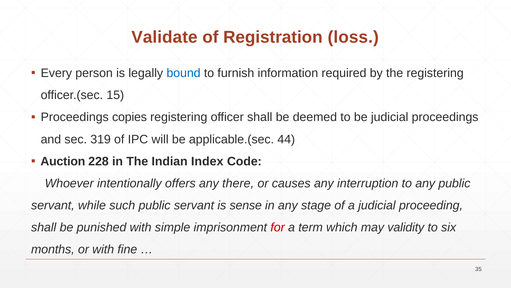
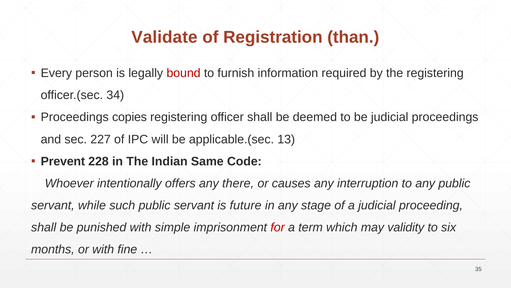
loss: loss -> than (353, 37)
bound colour: blue -> red (184, 73)
15: 15 -> 34 (115, 95)
319: 319 -> 227 (101, 139)
44: 44 -> 13 (286, 139)
Auction: Auction -> Prevent (63, 161)
Index: Index -> Same (207, 161)
sense: sense -> future (246, 205)
